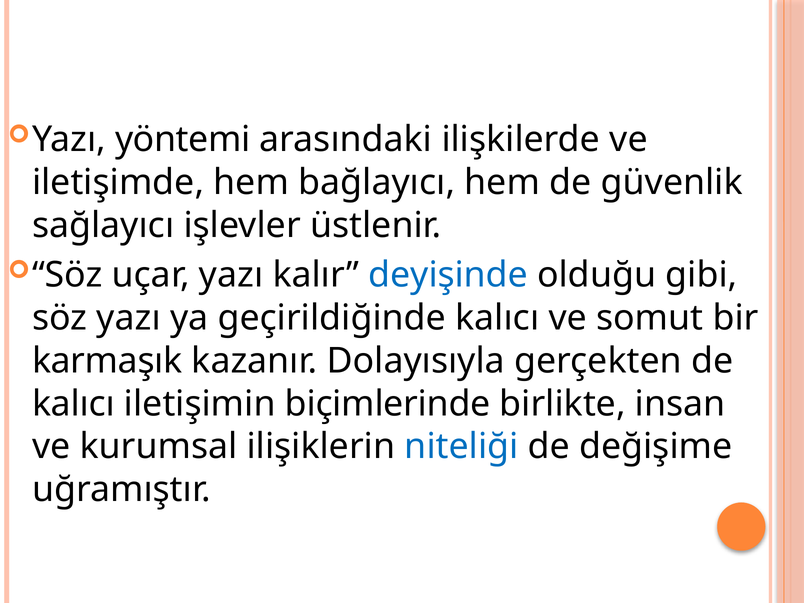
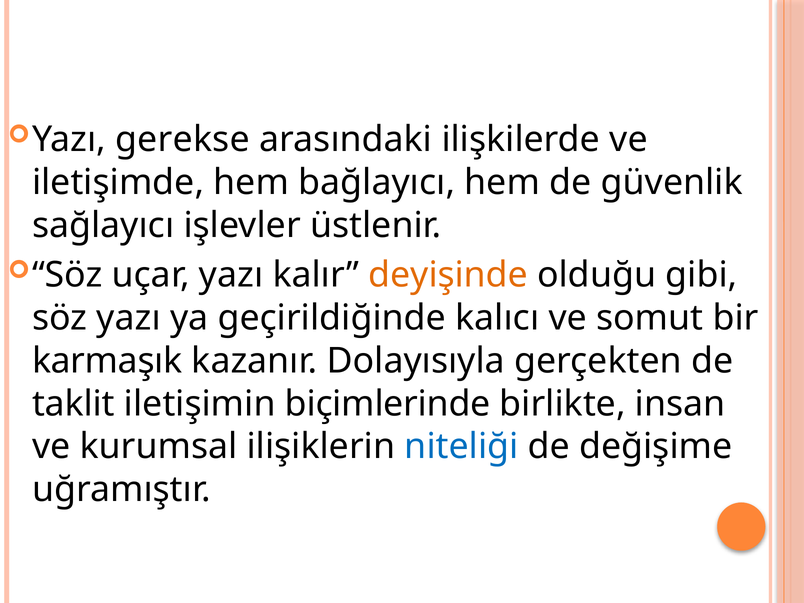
yöntemi: yöntemi -> gerekse (183, 139)
deyişinde colour: blue -> orange (448, 275)
kalıcı: kalıcı -> taklit (73, 404)
